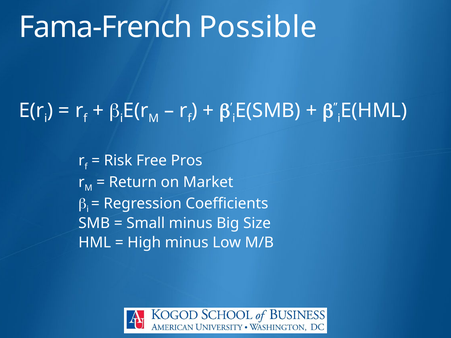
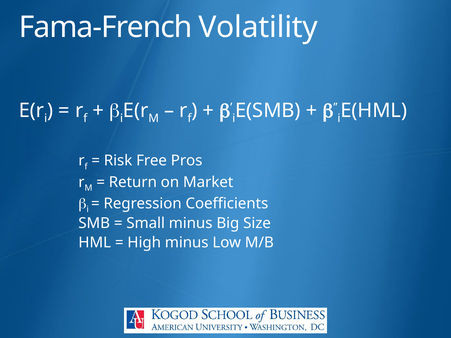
Possible: Possible -> Volatility (258, 27)
